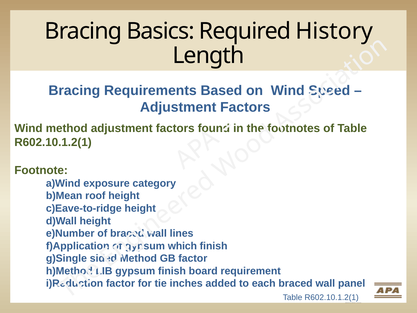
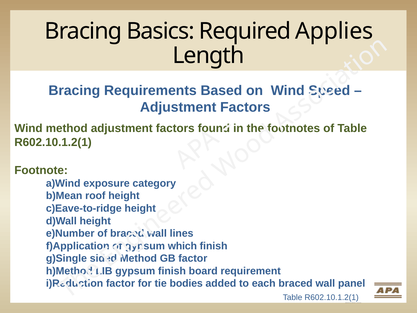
History: History -> Applies (334, 31)
inches: inches -> bodies (186, 283)
